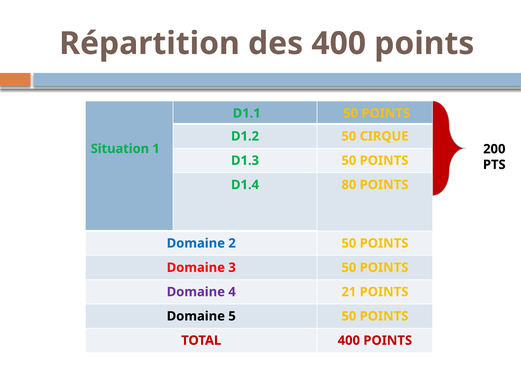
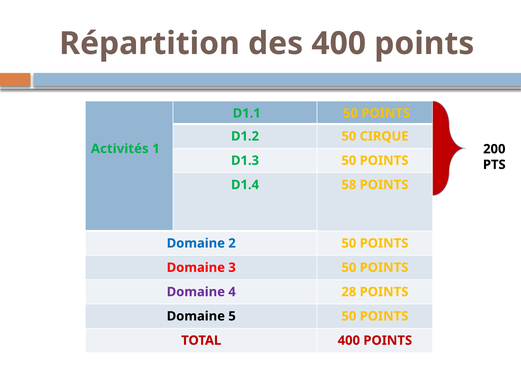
Situation: Situation -> Activités (120, 149)
80: 80 -> 58 (349, 185)
21: 21 -> 28 (349, 292)
